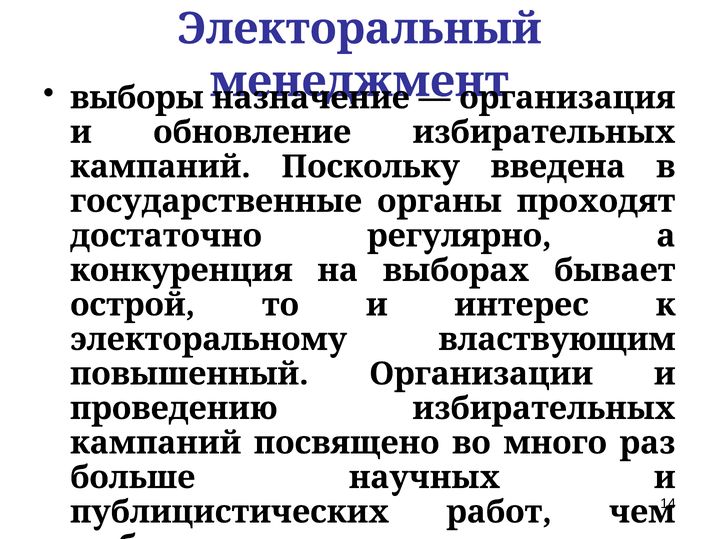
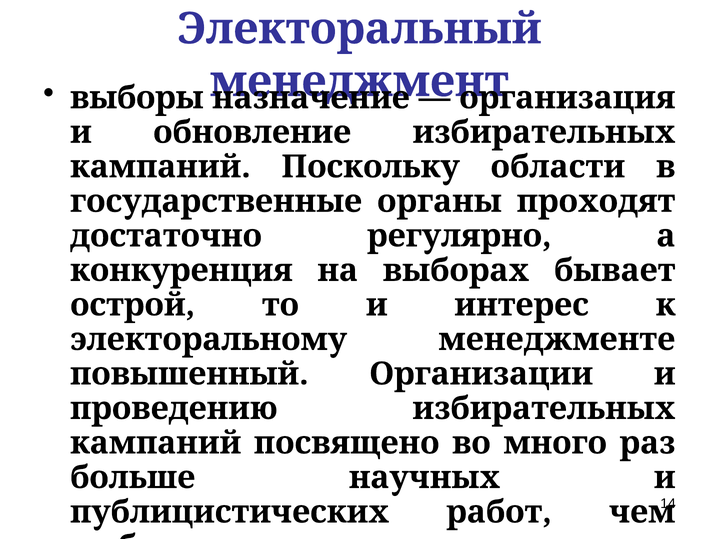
введена: введена -> области (558, 167)
властвующим: властвующим -> менеджменте (557, 340)
